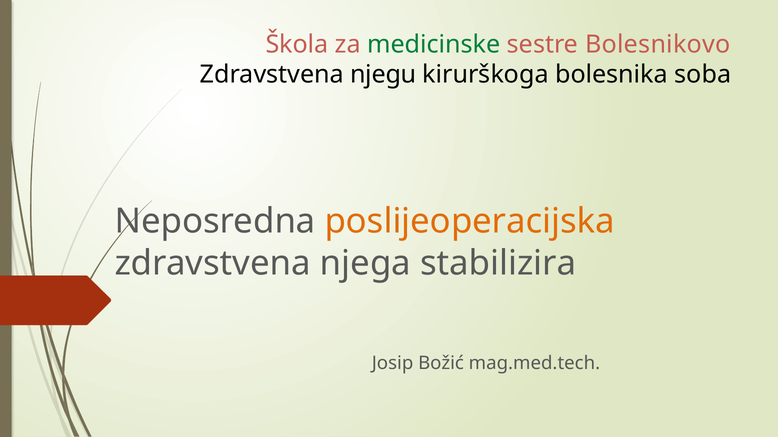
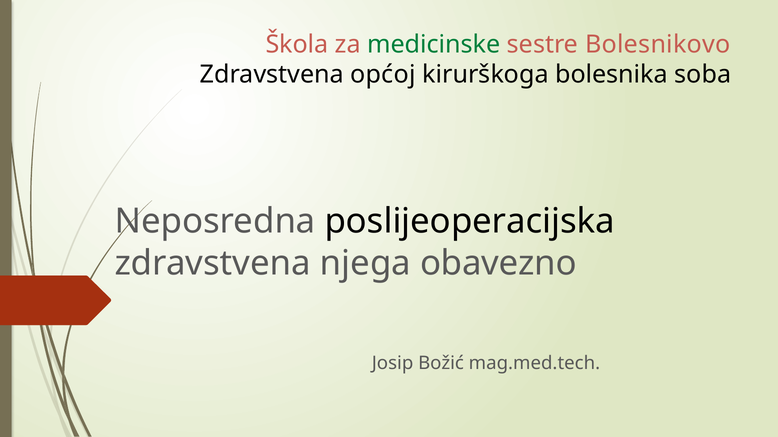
njegu: njegu -> općoj (383, 75)
poslijeoperacijska colour: orange -> black (470, 222)
stabilizira: stabilizira -> obavezno (498, 263)
